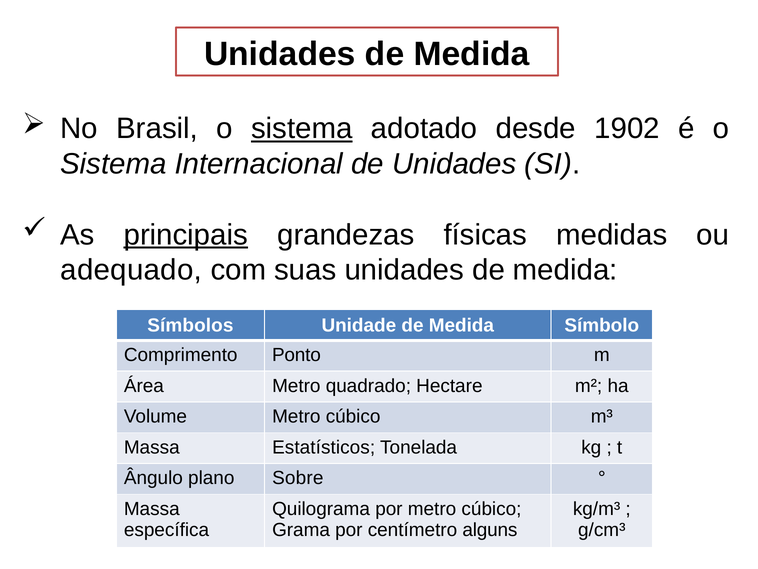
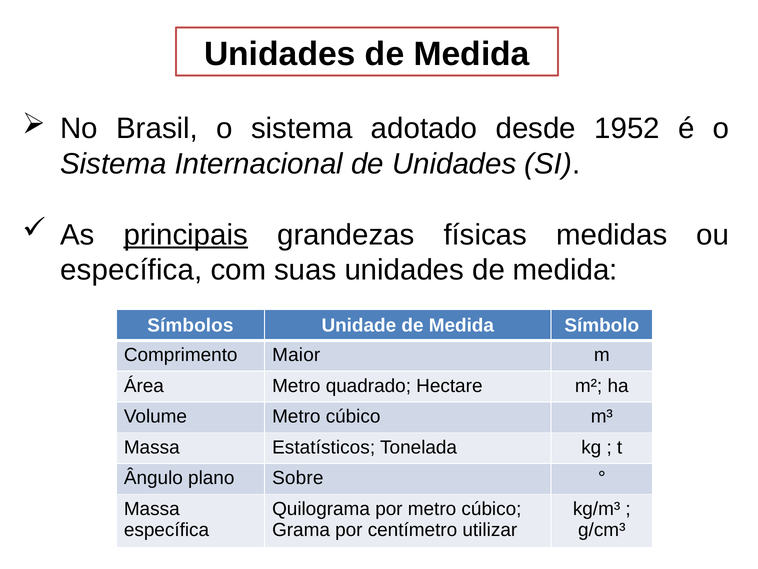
sistema underline: present -> none (302, 129)
1902: 1902 -> 1952 (627, 129)
adequado: adequado -> específica (131, 270)
Ponto: Ponto -> Maior (296, 355)
alguns: alguns -> utilizar (490, 530)
